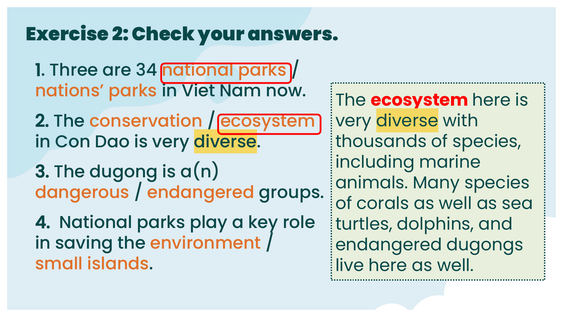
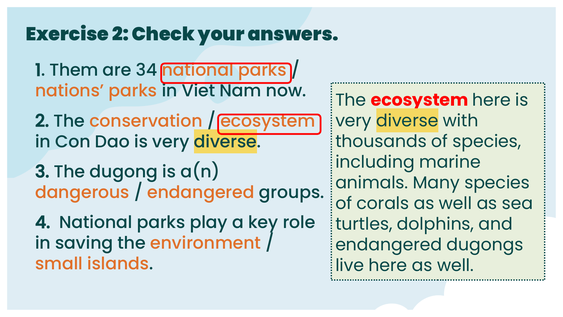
Three: Three -> Them (74, 70)
